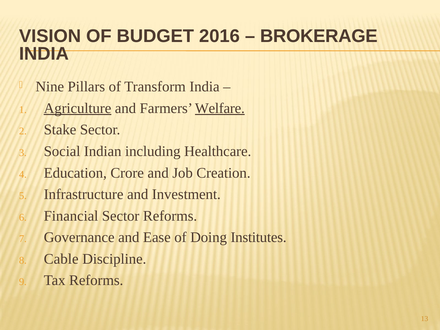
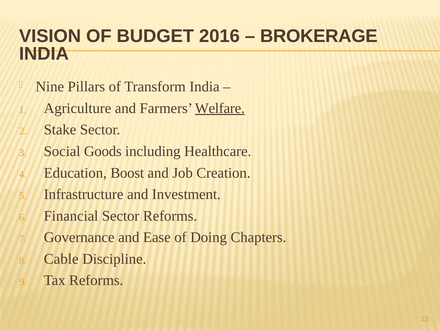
Agriculture underline: present -> none (78, 108)
Indian: Indian -> Goods (103, 151)
Crore: Crore -> Boost (127, 173)
Institutes: Institutes -> Chapters (258, 237)
